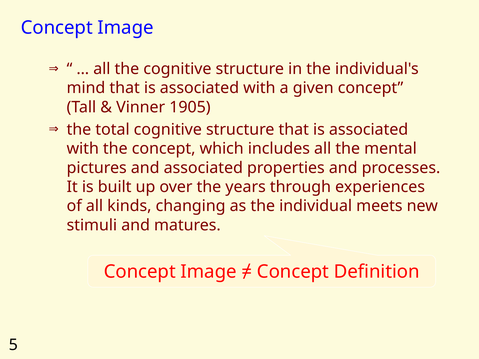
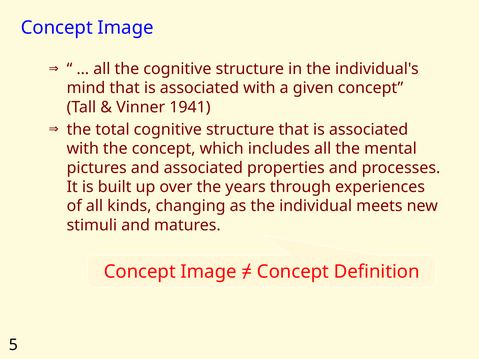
1905: 1905 -> 1941 (190, 107)
